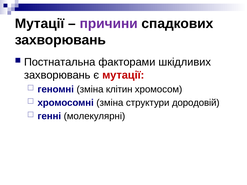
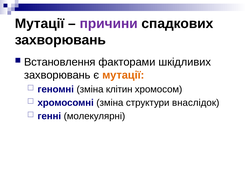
Постнатальна: Постнатальна -> Встановлення (60, 62)
мутації colour: red -> orange (123, 75)
дородовій: дородовій -> внаслідок (196, 103)
